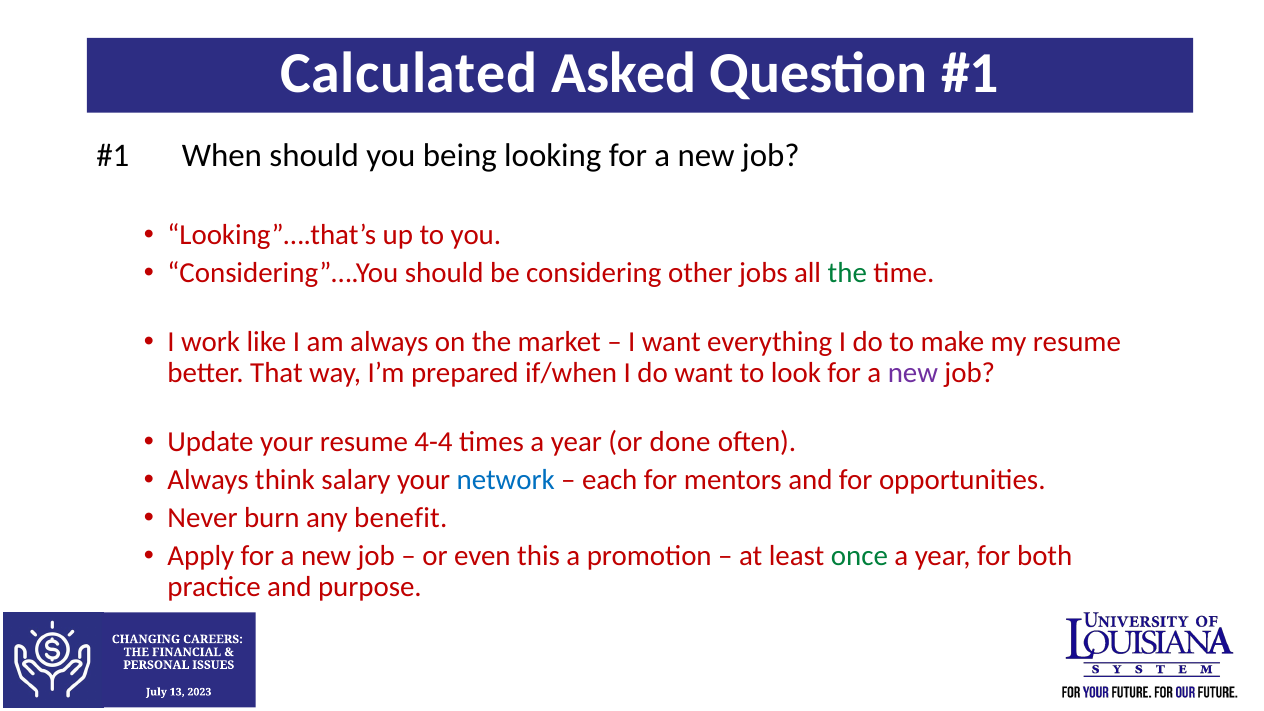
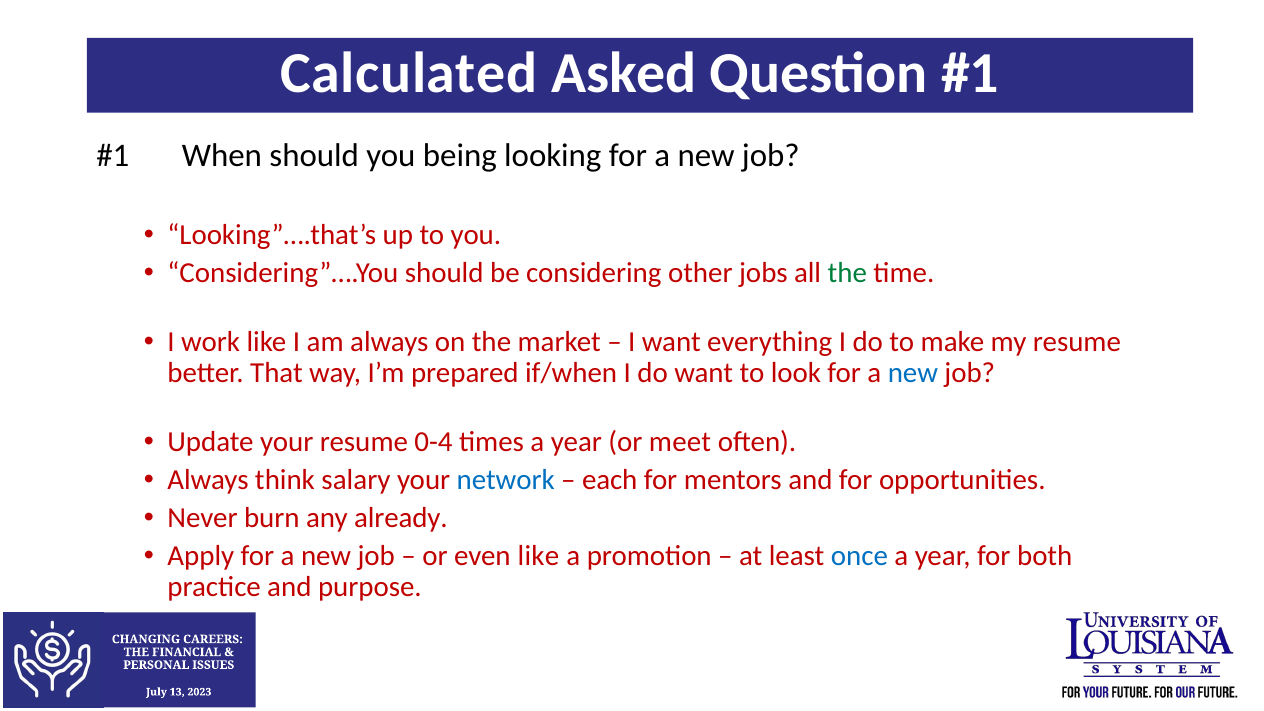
new colour: purple -> blue (913, 373)
4-4: 4-4 -> 0-4 (434, 442)
done: done -> meet (680, 442)
benefit: benefit -> already (401, 518)
even this: this -> like (538, 556)
once colour: green -> blue (859, 556)
